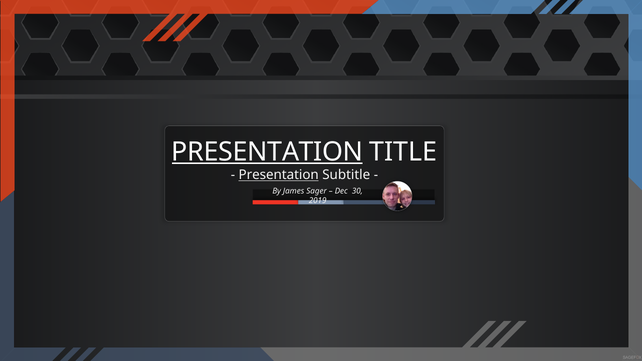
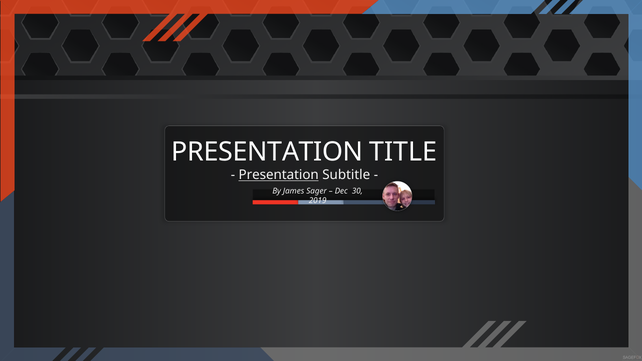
PRESENTATION underline: present -> none (267, 152)
